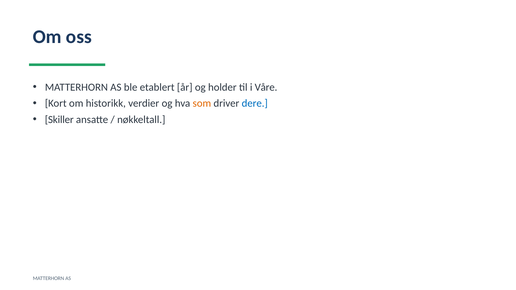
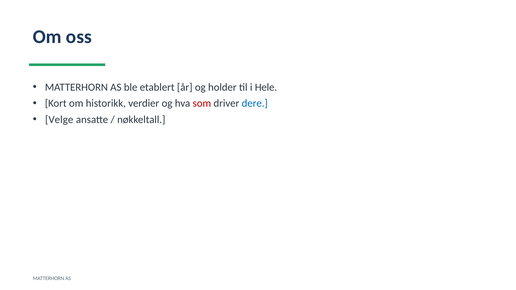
Våre: Våre -> Hele (266, 87)
som colour: orange -> red (202, 104)
Skiller: Skiller -> Velge (59, 120)
